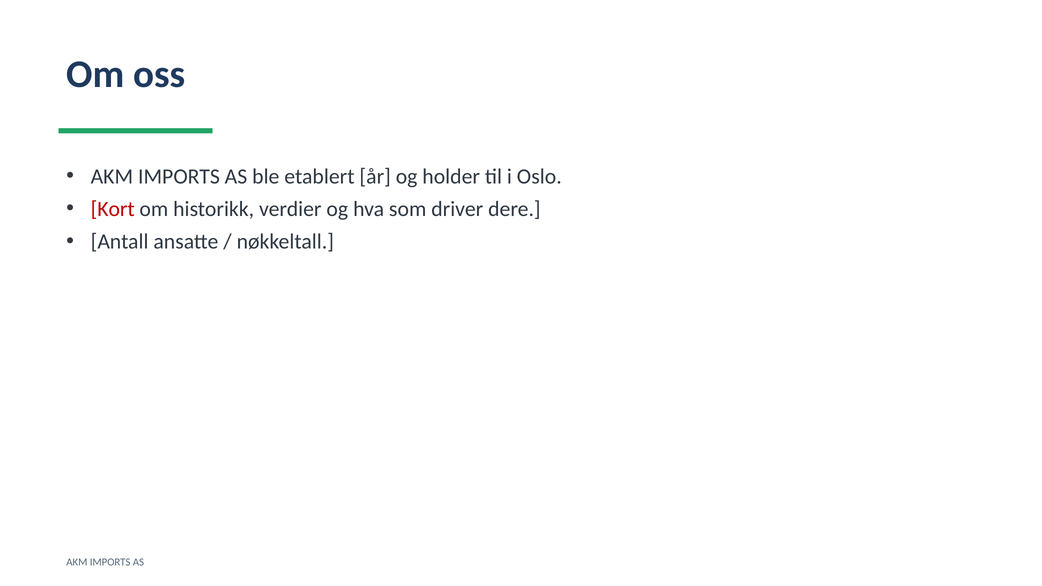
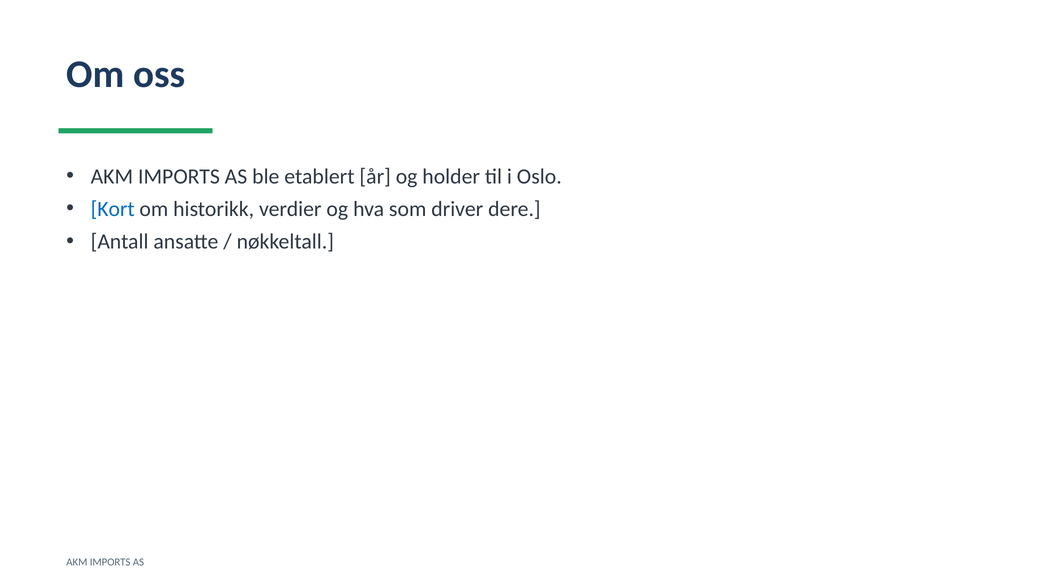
Kort colour: red -> blue (113, 209)
